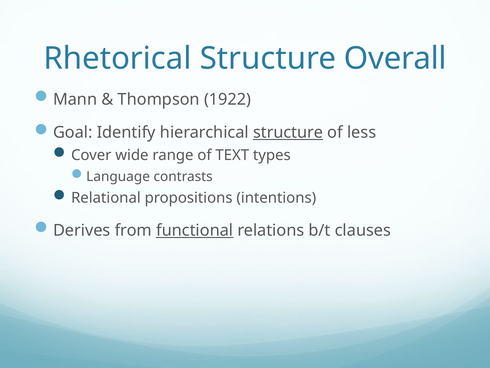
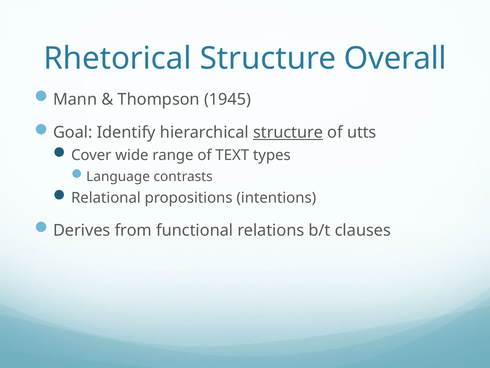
1922: 1922 -> 1945 (228, 99)
less: less -> utts (362, 132)
functional underline: present -> none (195, 230)
